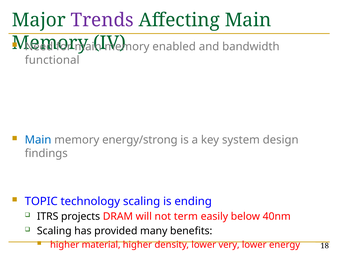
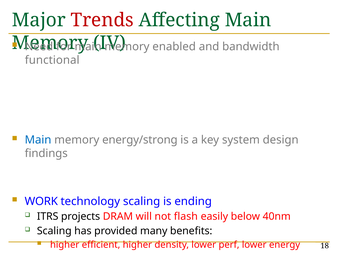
Trends colour: purple -> red (102, 20)
TOPIC: TOPIC -> WORK (41, 201)
term: term -> flash (186, 216)
material: material -> efficient (101, 244)
very: very -> perf (229, 244)
